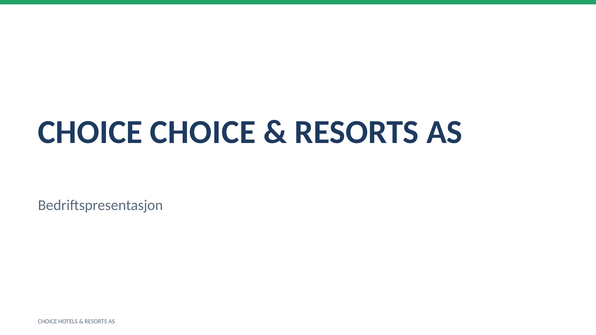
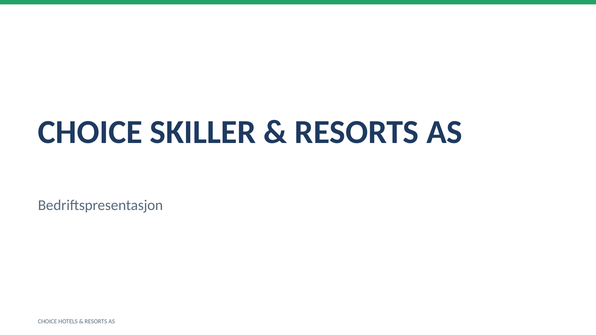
CHOICE CHOICE: CHOICE -> SKILLER (203, 132)
